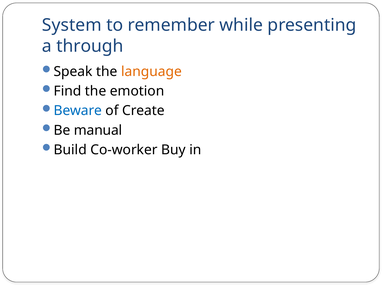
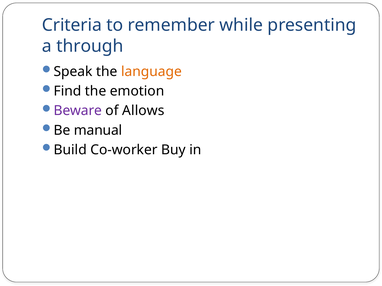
System: System -> Criteria (72, 25)
Beware colour: blue -> purple (78, 111)
Create: Create -> Allows (143, 111)
